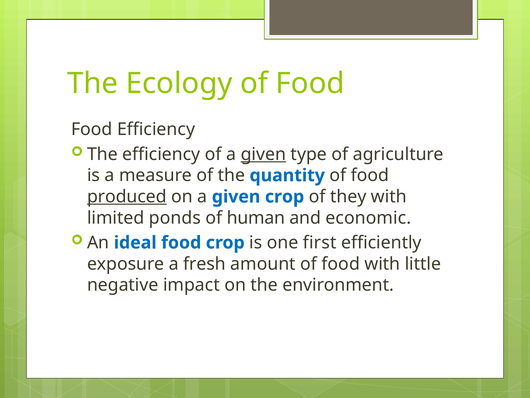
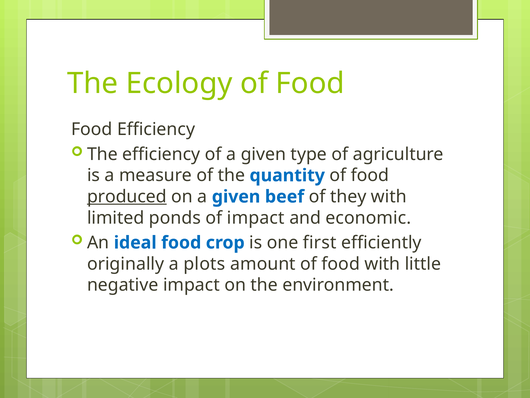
given underline: present -> none (263, 154)
given crop: crop -> beef (285, 196)
of human: human -> impact (256, 218)
exposure: exposure -> originally (126, 264)
fresh: fresh -> plots (204, 264)
